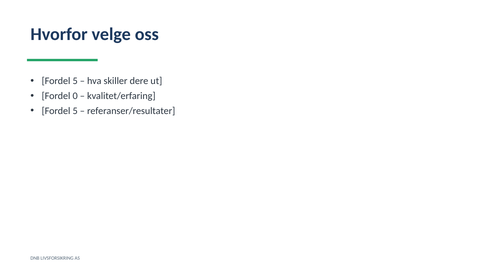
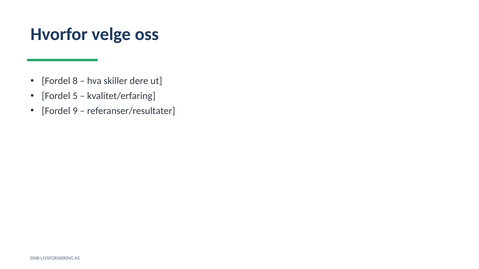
5: 5 -> 8 (75, 81)
0: 0 -> 5 (75, 96)
5: 5 -> 9 (75, 111)
